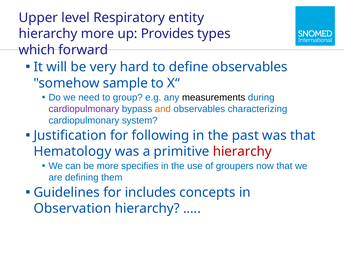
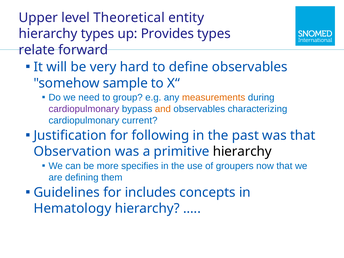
Respiratory: Respiratory -> Theoretical (129, 18)
hierarchy more: more -> types (98, 34)
which: which -> relate (37, 50)
measurements colour: black -> orange (214, 98)
system: system -> current (140, 120)
Hematology: Hematology -> Observation (72, 152)
hierarchy colour: red -> black (242, 152)
Observation: Observation -> Hematology (72, 208)
